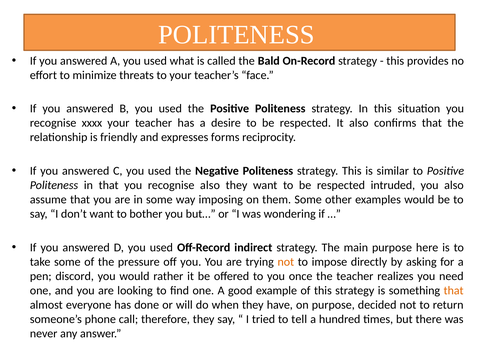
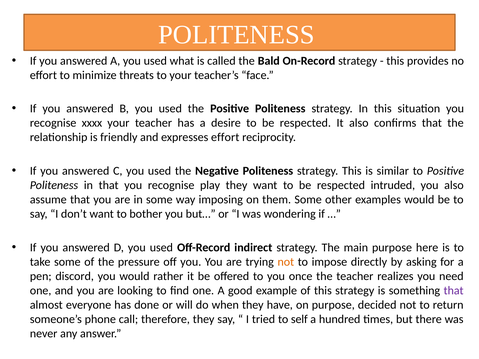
expresses forms: forms -> effort (225, 137)
recognise also: also -> play (210, 185)
that colour: orange -> purple (454, 291)
tell: tell -> self (299, 319)
